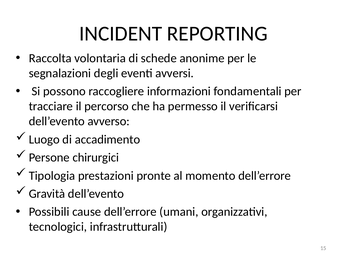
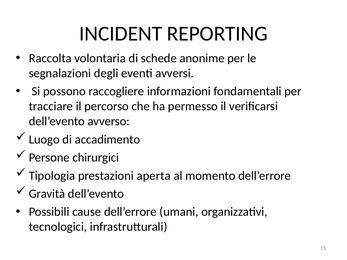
pronte: pronte -> aperta (154, 176)
